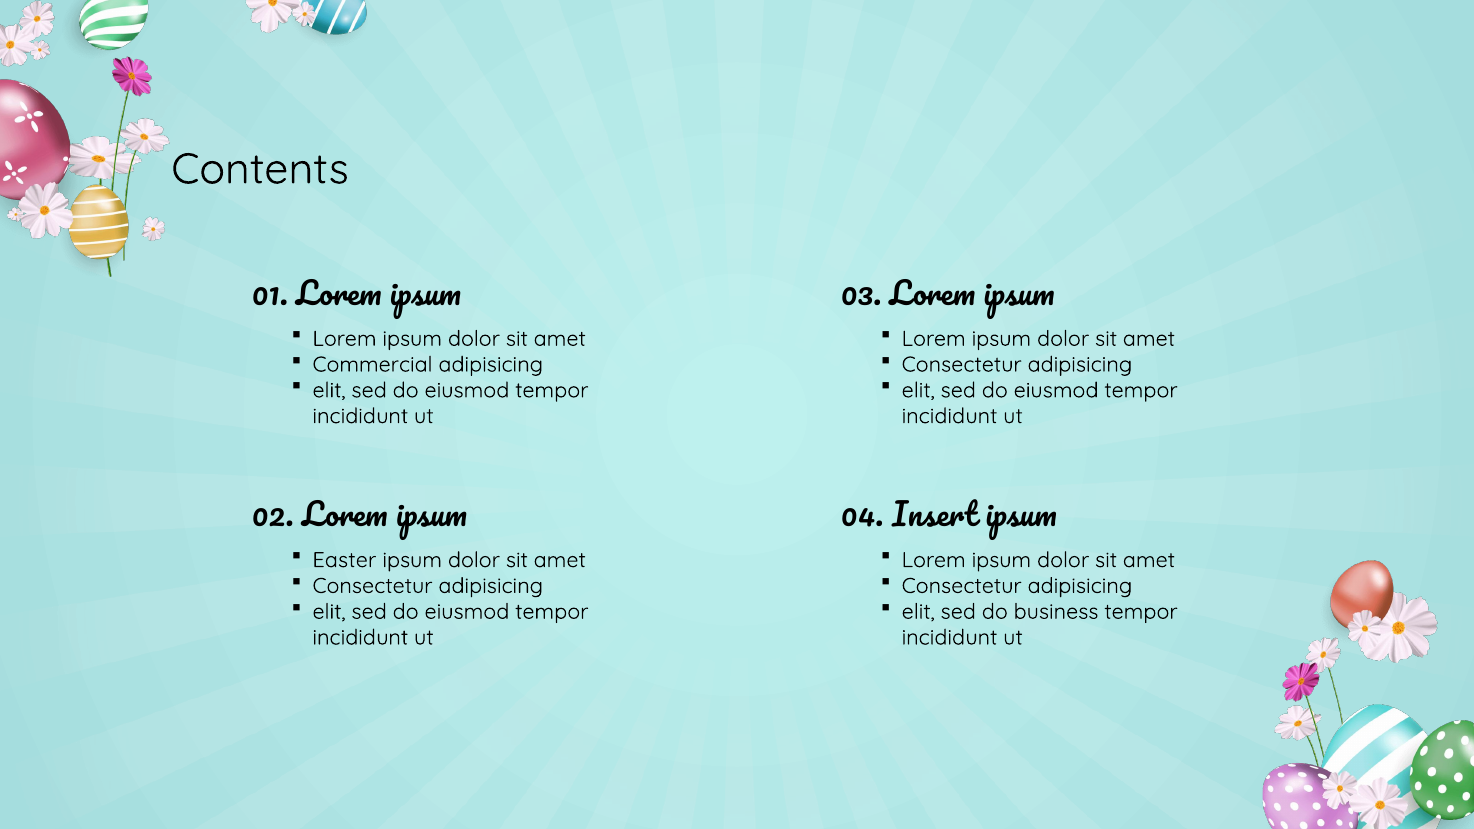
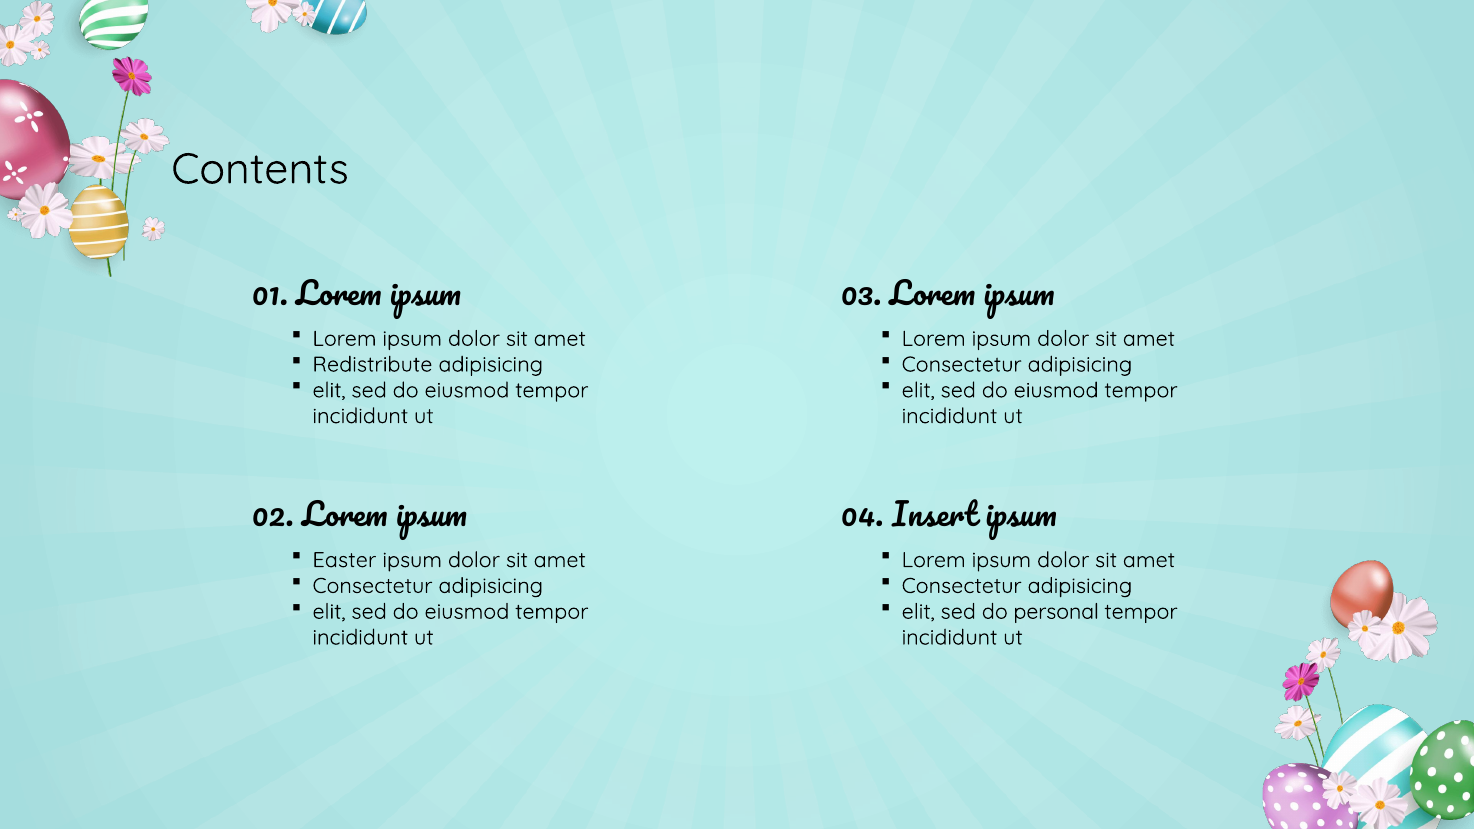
Commercial: Commercial -> Redistribute (372, 365)
business: business -> personal (1056, 612)
